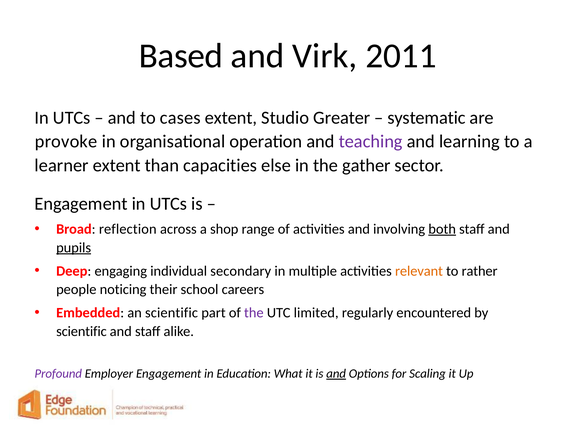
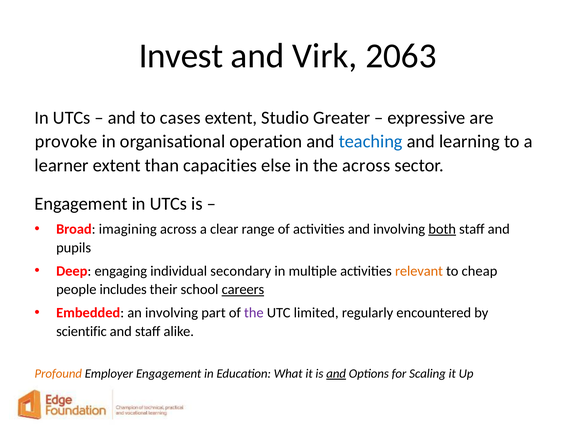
Based: Based -> Invest (181, 56)
2011: 2011 -> 2063 (401, 56)
systematic: systematic -> expressive (426, 118)
teaching colour: purple -> blue (371, 142)
the gather: gather -> across (366, 165)
reflection: reflection -> imagining (128, 229)
shop: shop -> clear (224, 229)
pupils underline: present -> none (74, 248)
rather: rather -> cheap (479, 271)
noticing: noticing -> includes (123, 290)
careers underline: none -> present (243, 290)
an scientific: scientific -> involving (172, 313)
Profound colour: purple -> orange (58, 374)
